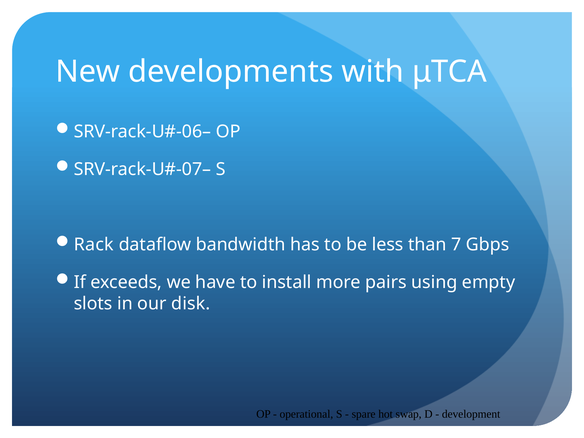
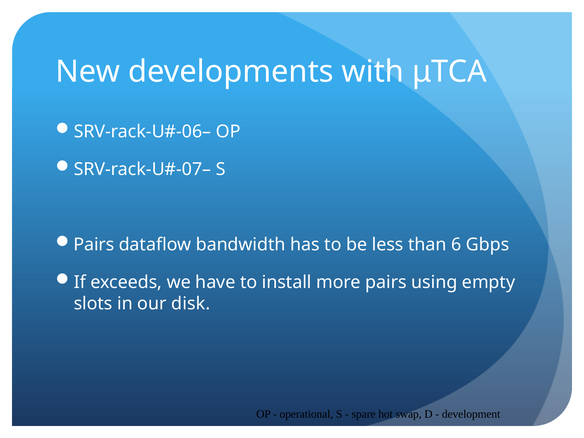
Rack: Rack -> Pairs (94, 245)
7: 7 -> 6 (456, 245)
